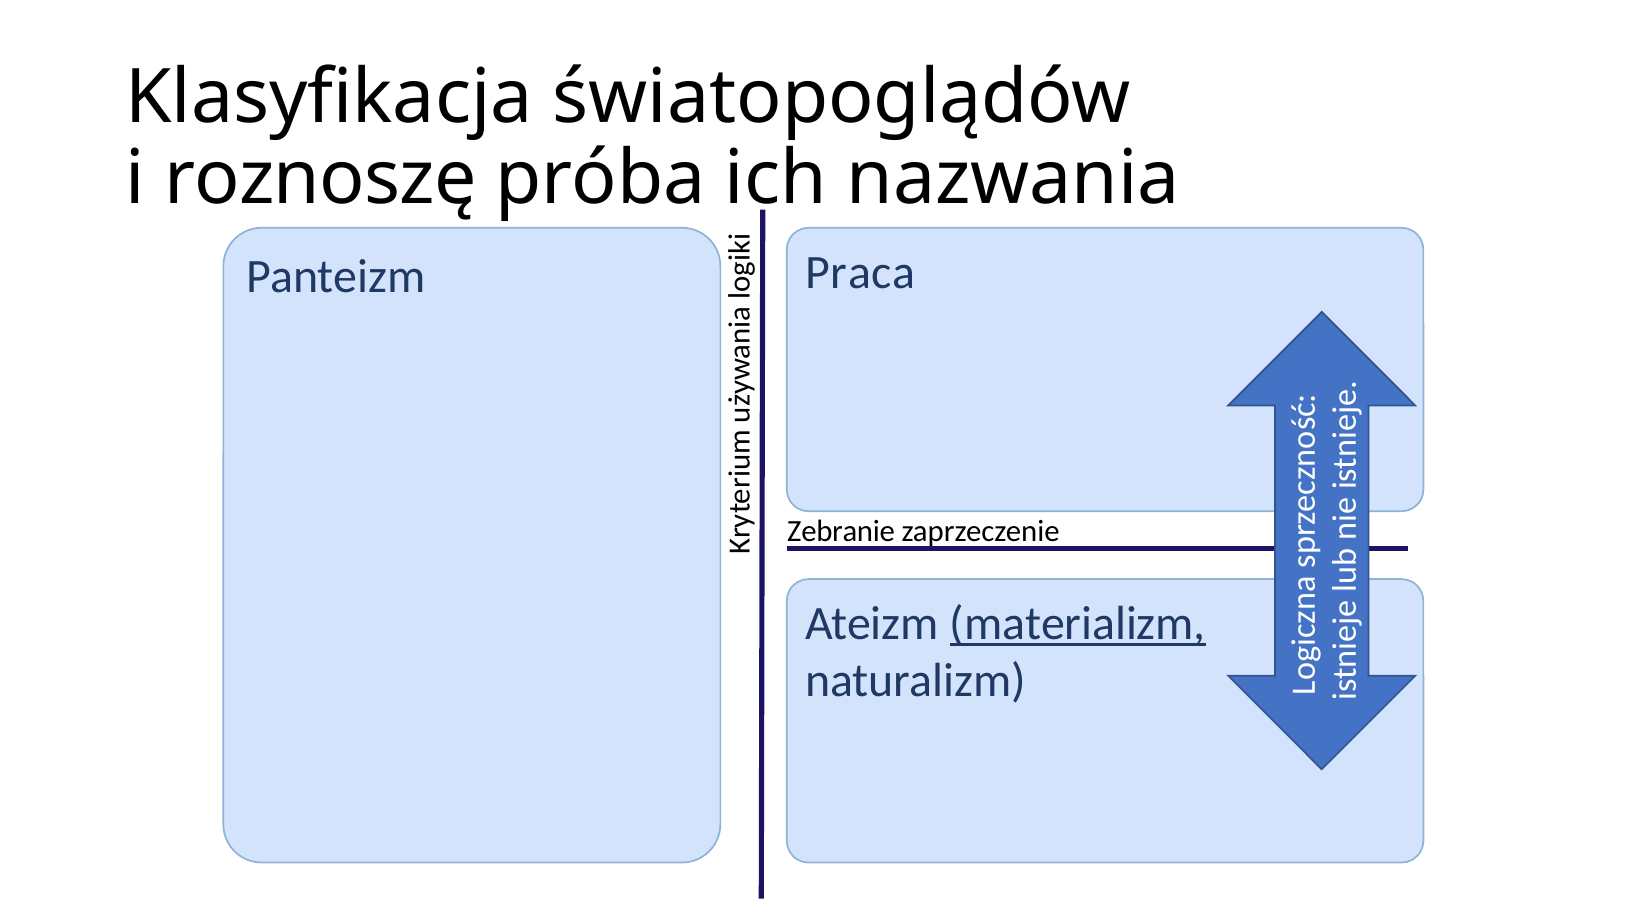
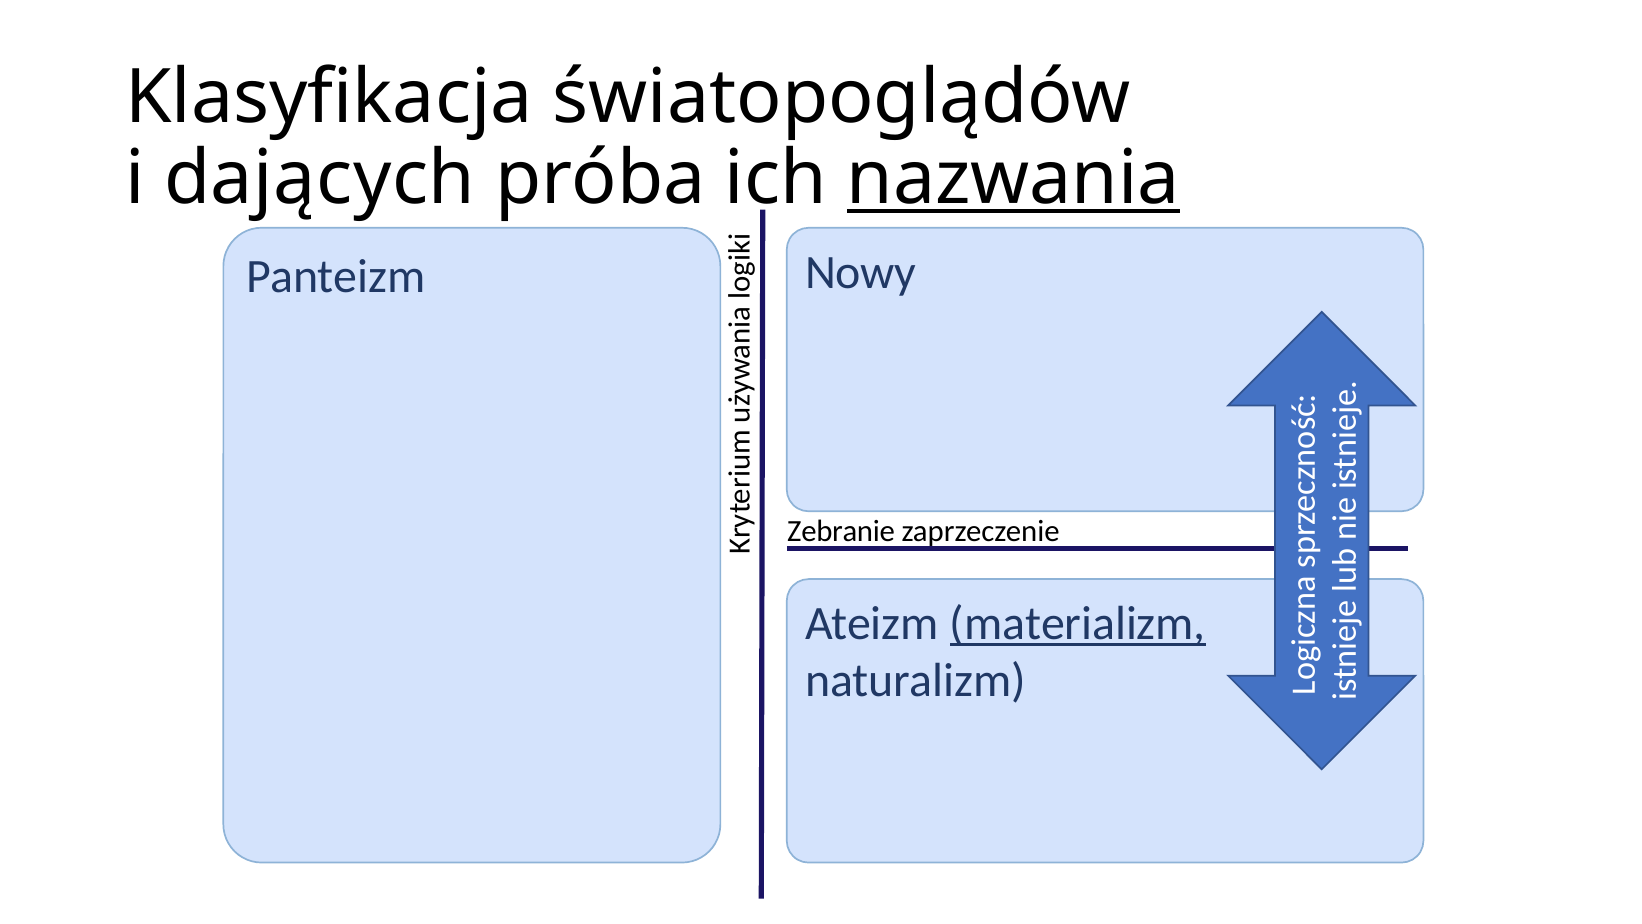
roznoszę: roznoszę -> dających (320, 179)
nazwania underline: none -> present (1013, 179)
Praca: Praca -> Nowy (861, 272)
